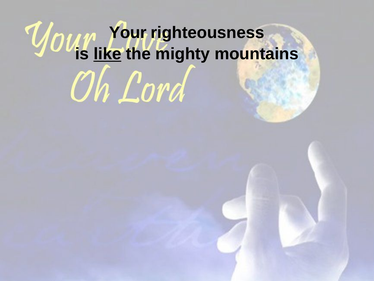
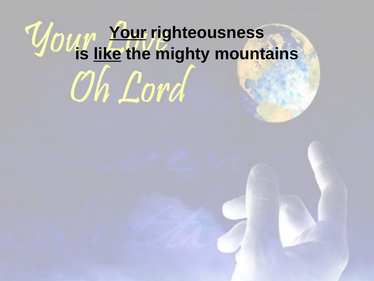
Your underline: none -> present (128, 33)
